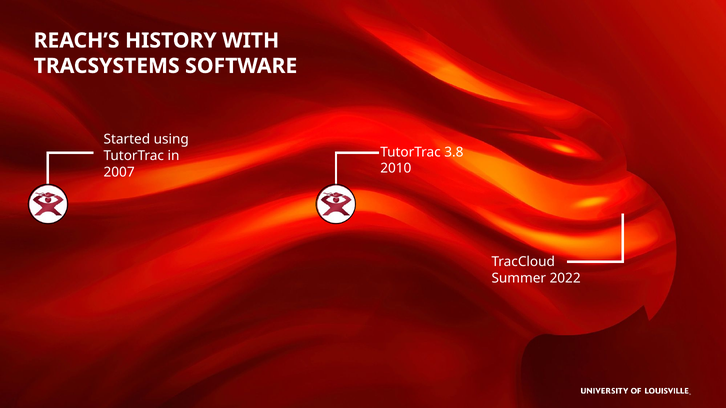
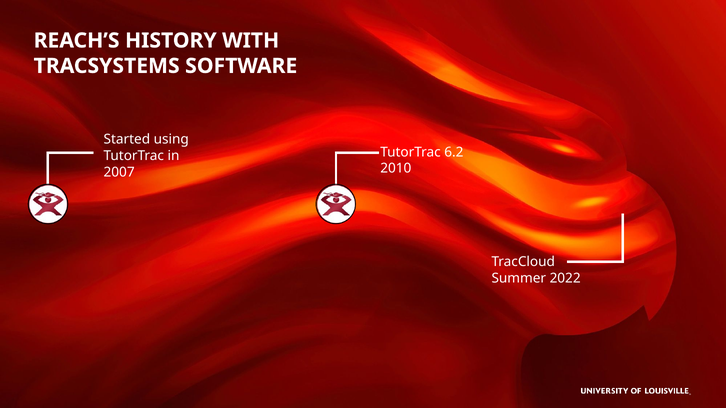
3.8: 3.8 -> 6.2 (454, 152)
